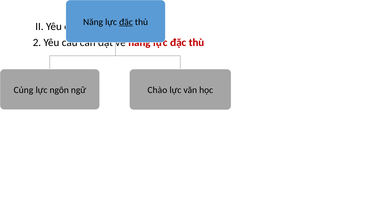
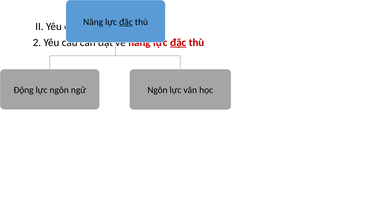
đặc underline: none -> present (178, 42)
Củng: Củng -> Động (24, 90)
Chào: Chào -> Ngôn (157, 90)
